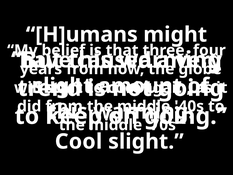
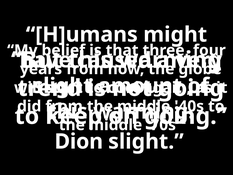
Cool: Cool -> Dion (79, 141)
